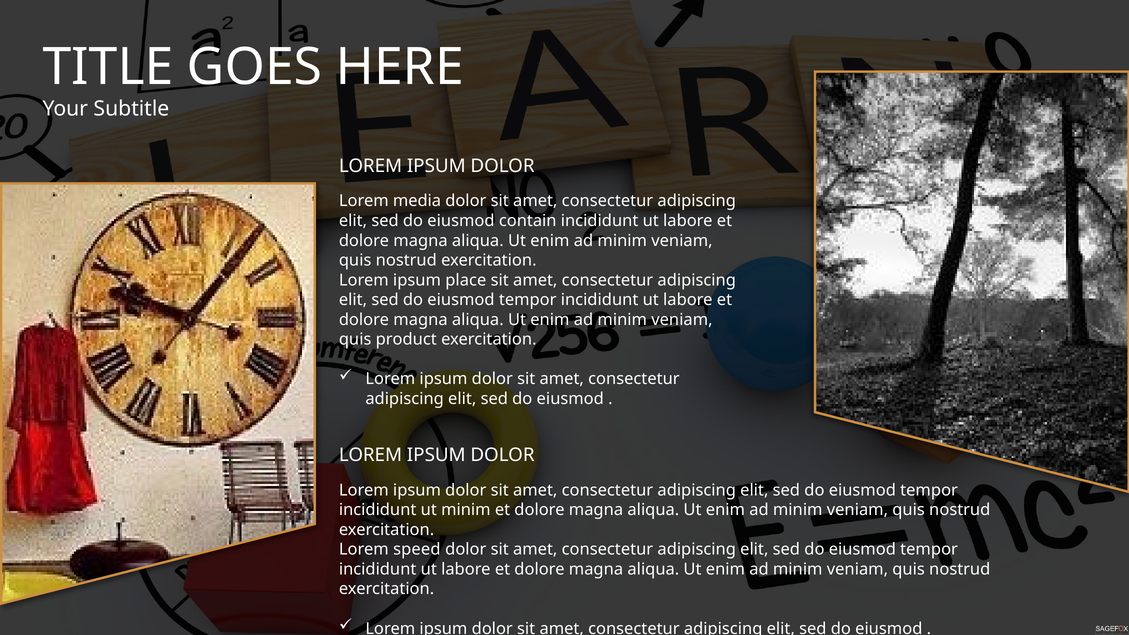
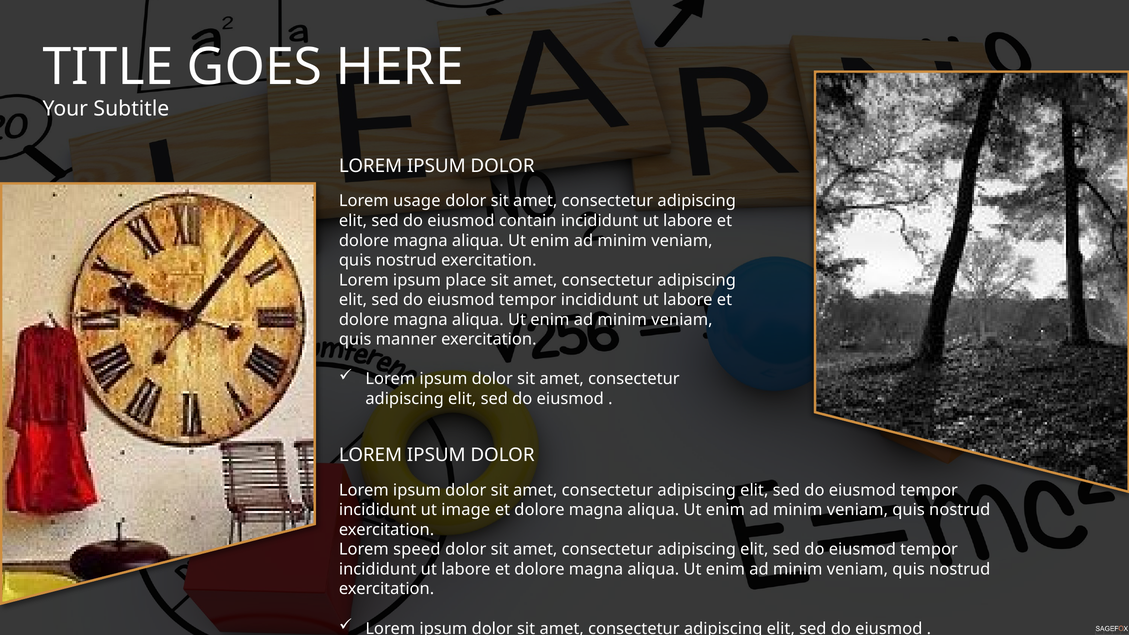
media: media -> usage (417, 201)
product: product -> manner (406, 339)
ut minim: minim -> image (466, 510)
